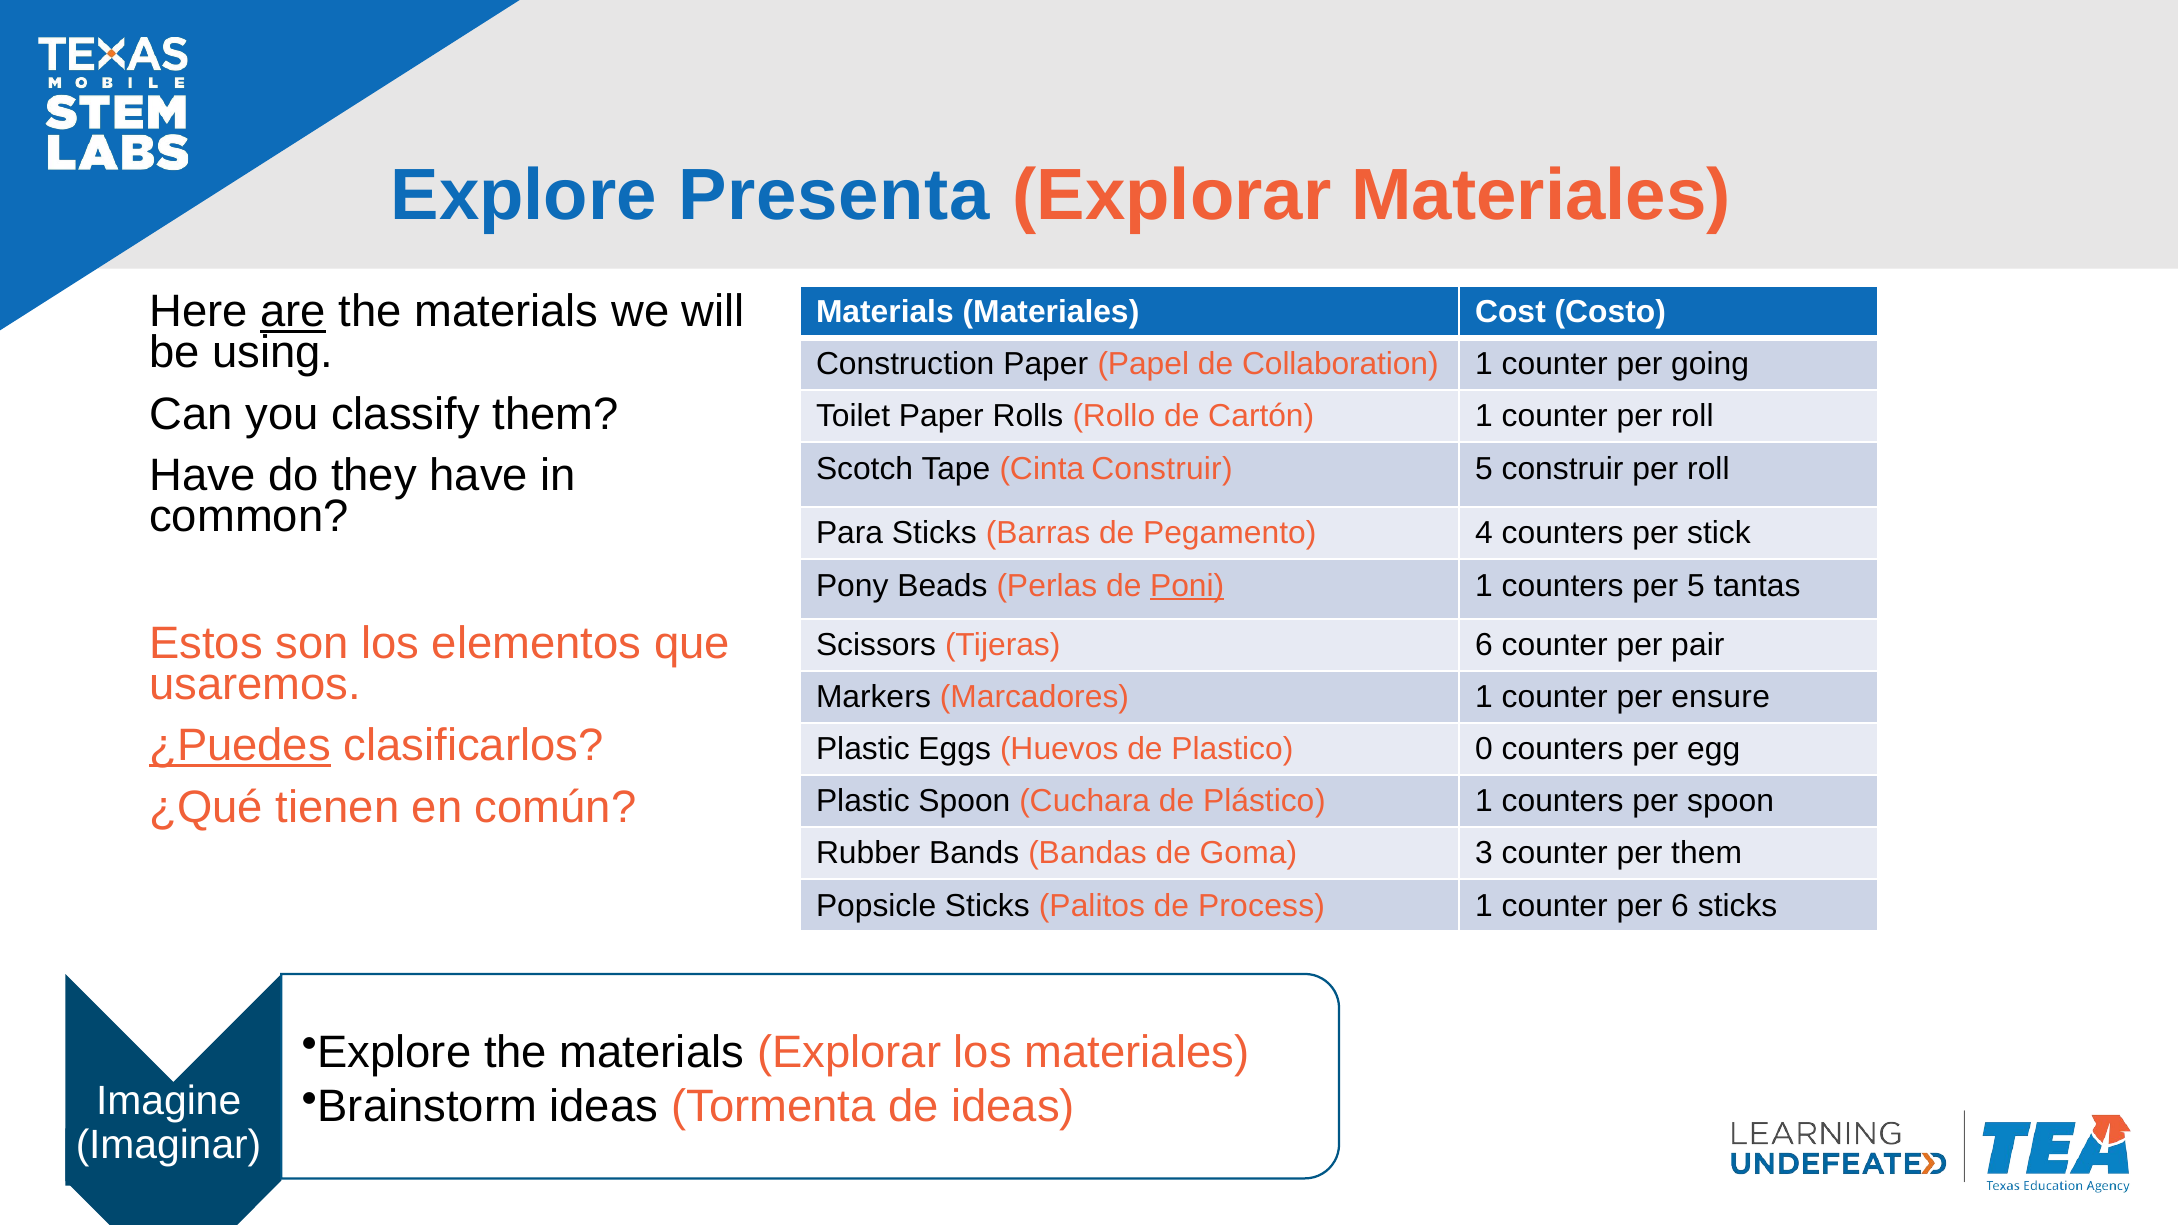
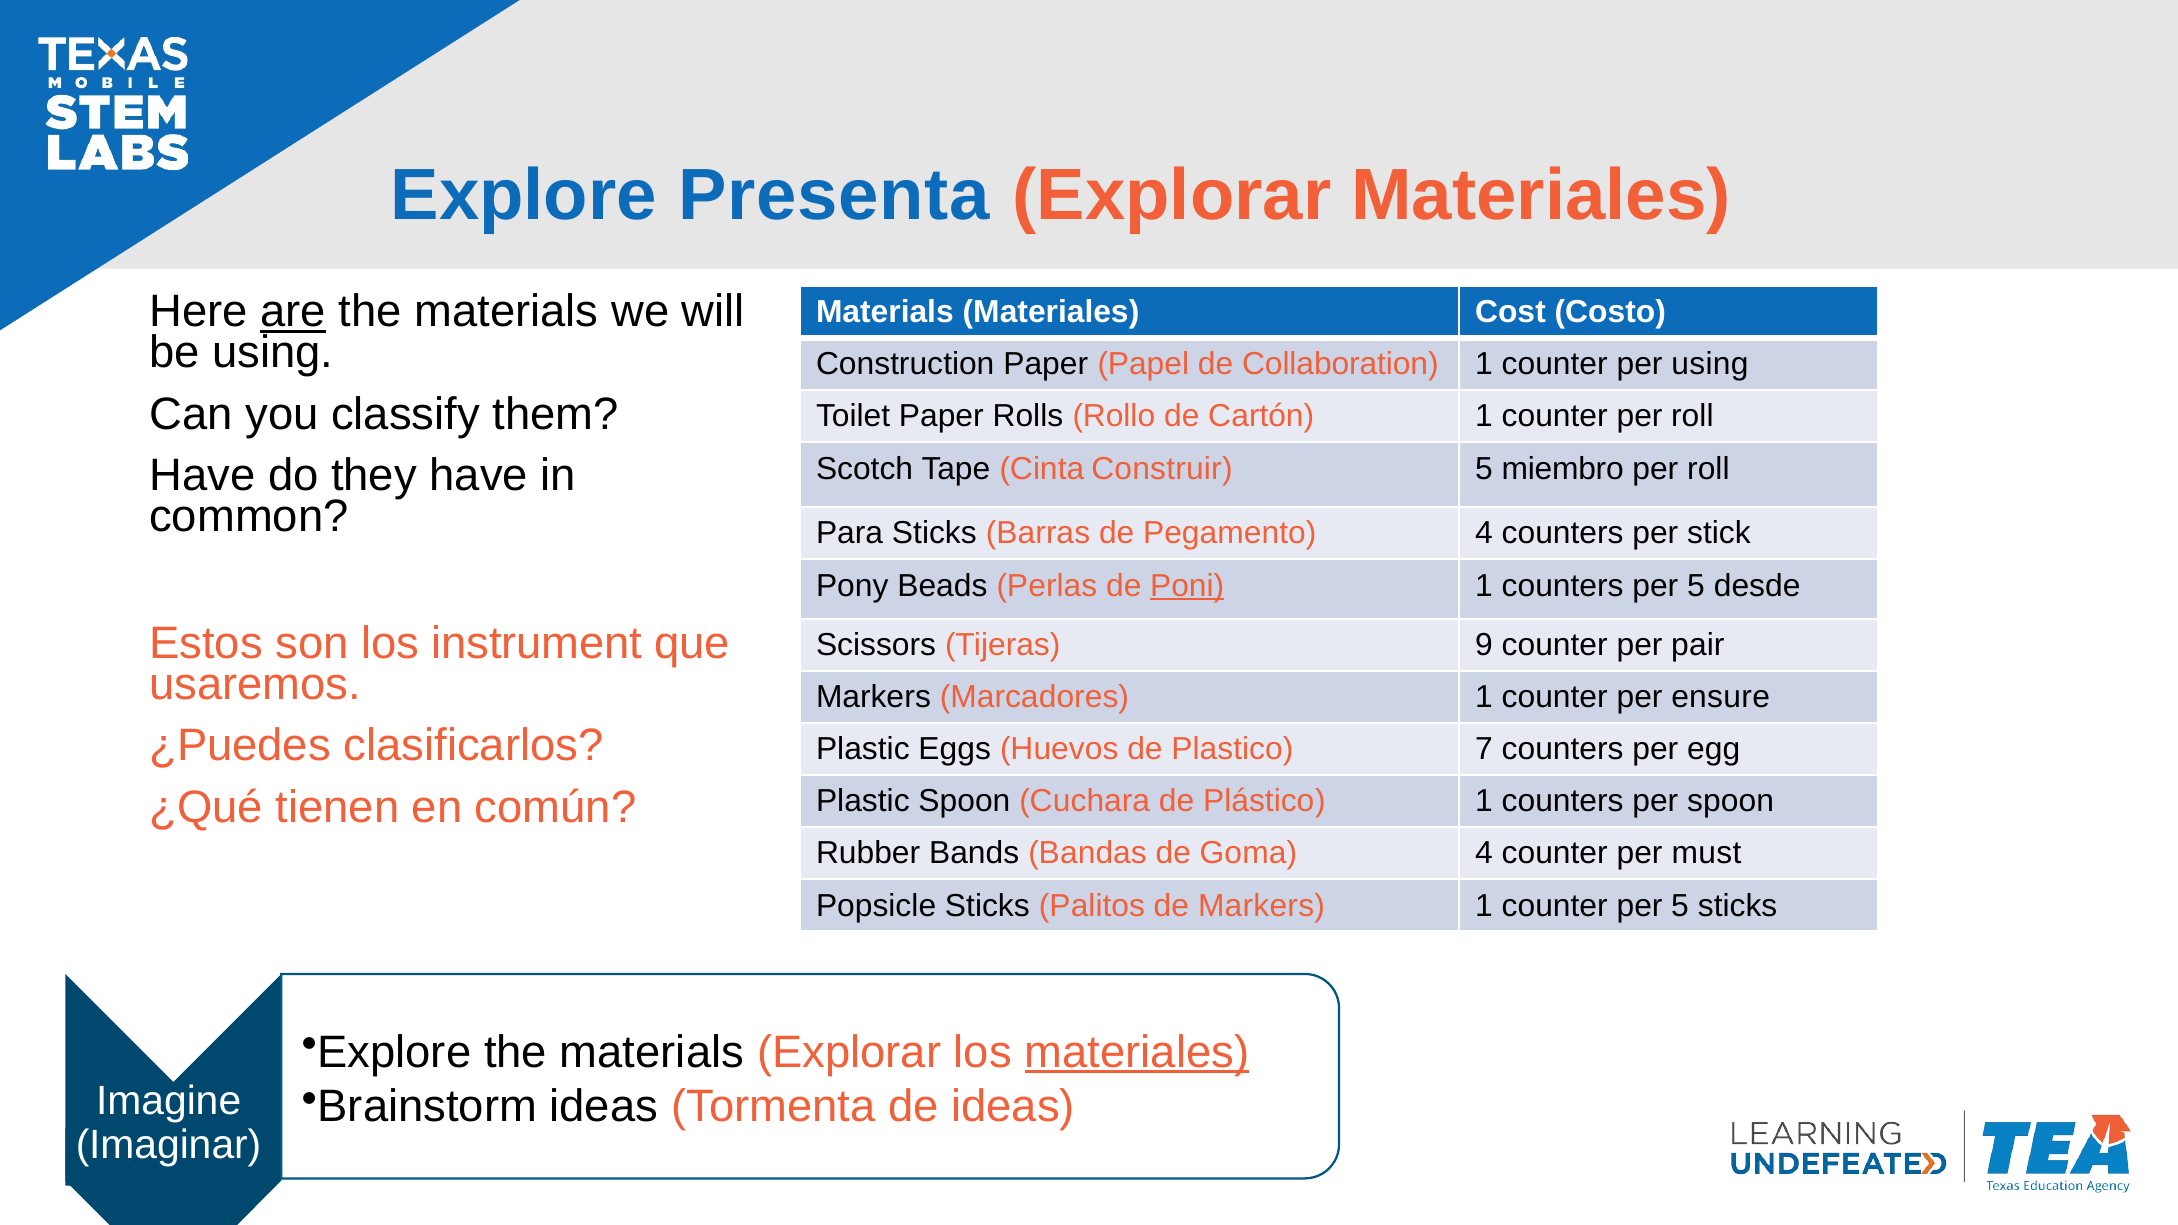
per going: going -> using (1710, 364)
5 construir: construir -> miembro (1563, 469)
tantas: tantas -> desde (1757, 586)
elementos: elementos -> instrument (537, 644)
Tijeras 6: 6 -> 9 (1484, 645)
¿Puedes underline: present -> none (240, 746)
0: 0 -> 7 (1484, 749)
Goma 3: 3 -> 4 (1484, 854)
per them: them -> must (1706, 854)
de Process: Process -> Markers (1262, 906)
counter per 6: 6 -> 5 (1680, 906)
materiales underline: none -> present (1137, 1052)
